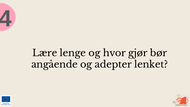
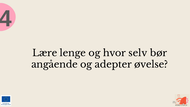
gjør: gjør -> selv (138, 53)
lenket: lenket -> øvelse (151, 64)
